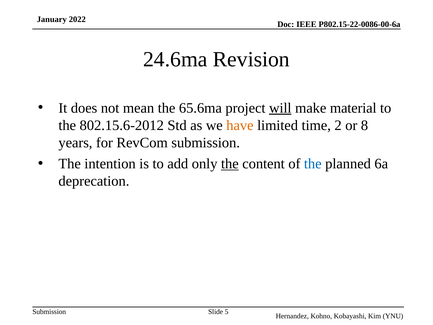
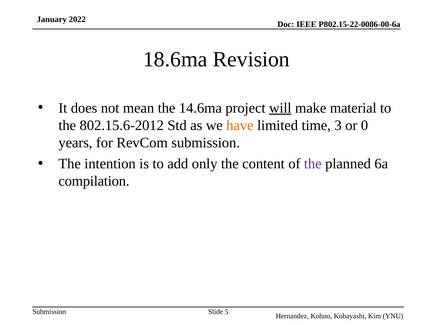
24.6ma: 24.6ma -> 18.6ma (175, 59)
65.6ma: 65.6ma -> 14.6ma (200, 108)
2: 2 -> 3 (338, 125)
8: 8 -> 0 (365, 125)
the underline: present -> none (230, 164)
the colour: blue -> purple (313, 164)
deprecation: deprecation -> compilation (94, 181)
